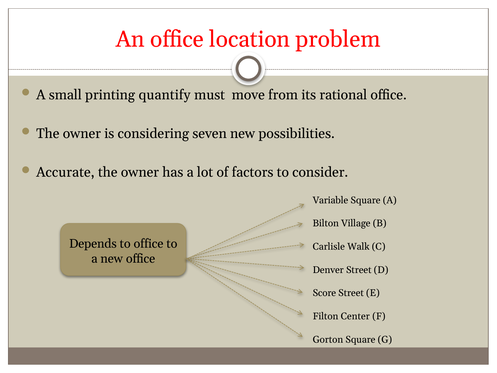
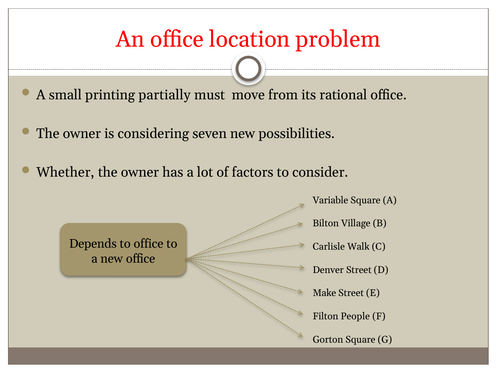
quantify: quantify -> partially (164, 95)
Accurate: Accurate -> Whether (65, 172)
Score: Score -> Make (324, 293)
Center: Center -> People (355, 316)
